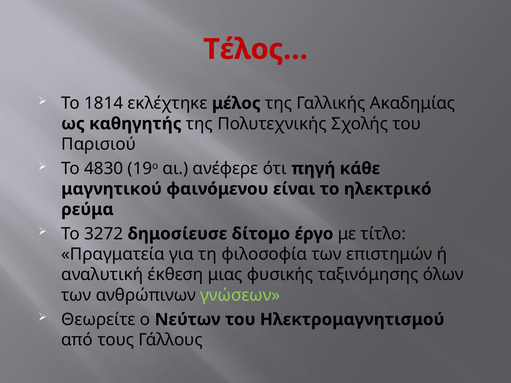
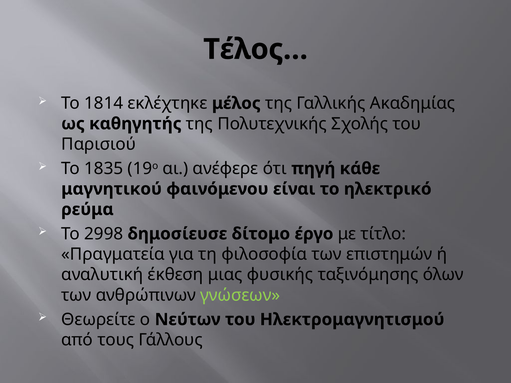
Τέλος… colour: red -> black (256, 49)
4830: 4830 -> 1835 (104, 169)
3272: 3272 -> 2998 (104, 234)
